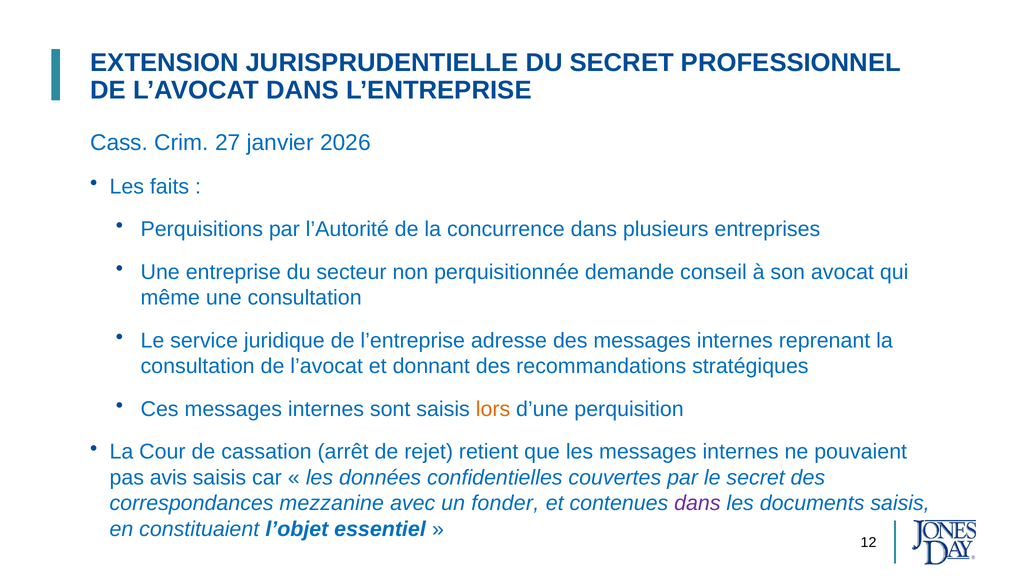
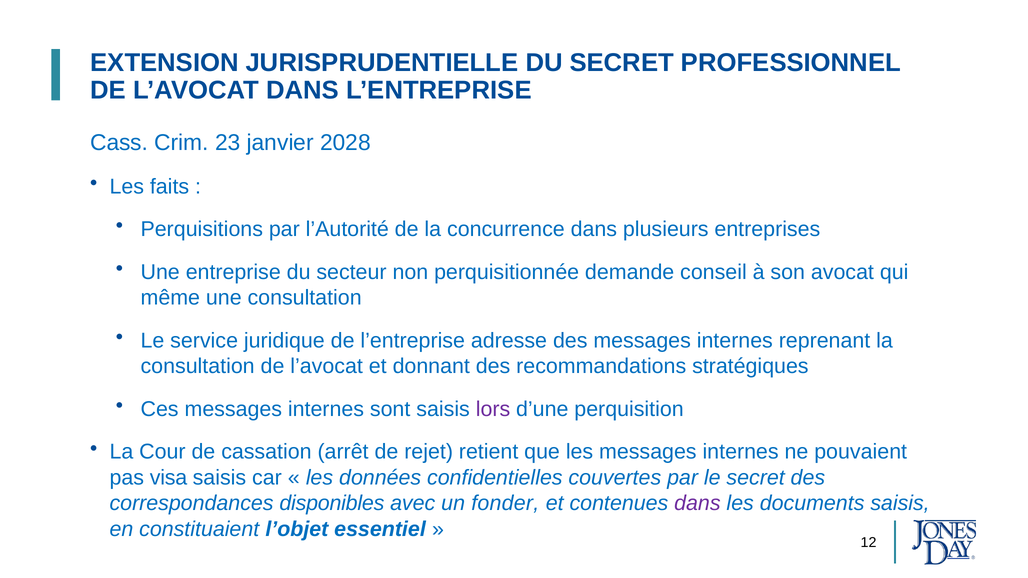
27: 27 -> 23 (228, 143)
2026: 2026 -> 2028 (345, 143)
lors colour: orange -> purple (493, 409)
avis: avis -> visa (168, 478)
mezzanine: mezzanine -> disponibles (332, 503)
